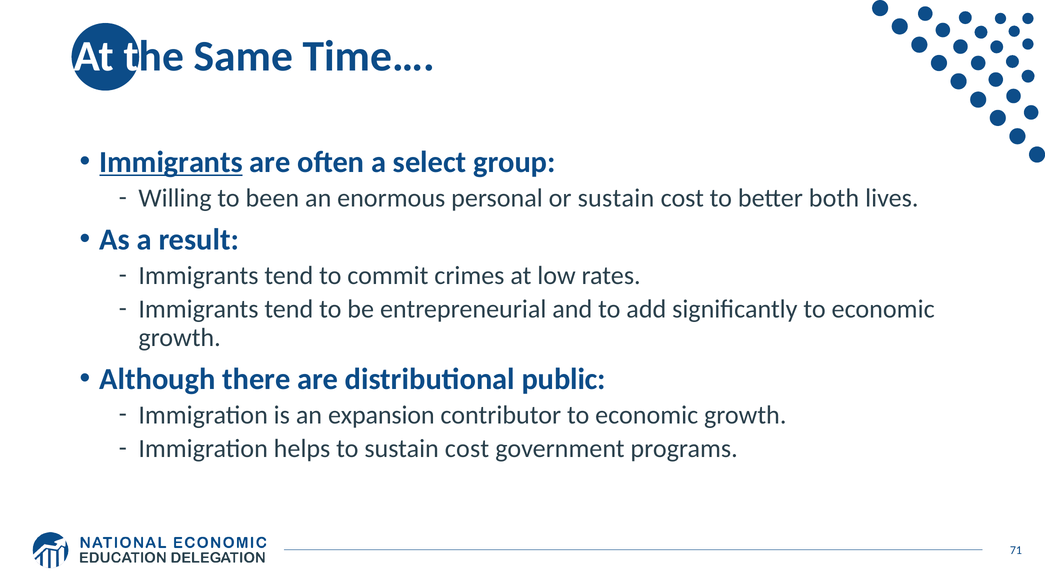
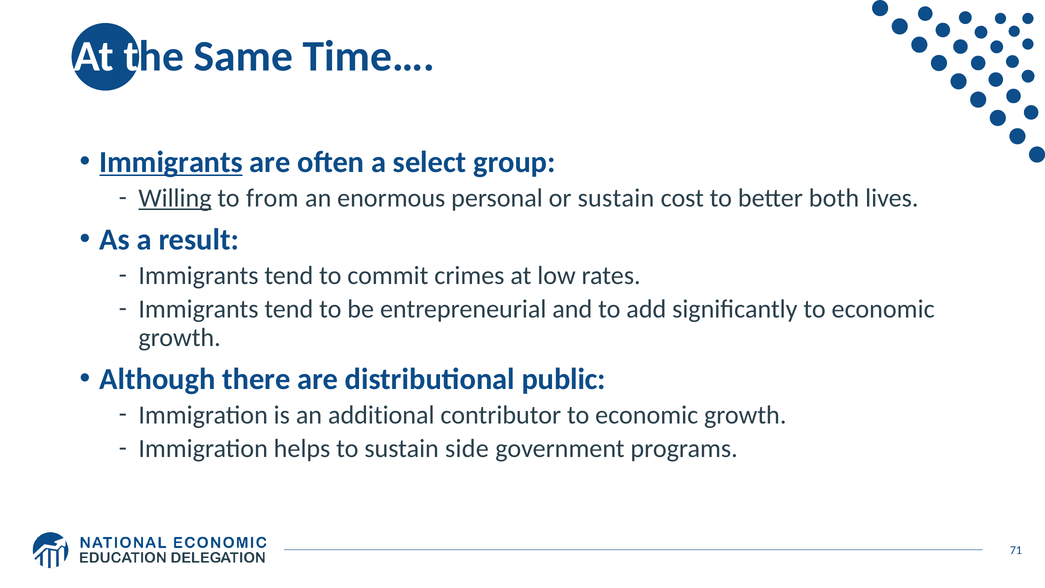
Willing underline: none -> present (175, 198)
been: been -> from (272, 198)
expansion: expansion -> additional (381, 415)
to sustain cost: cost -> side (467, 448)
